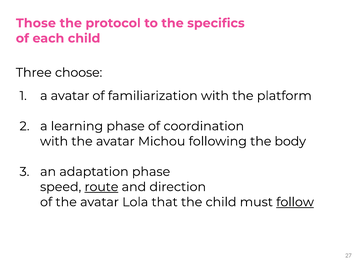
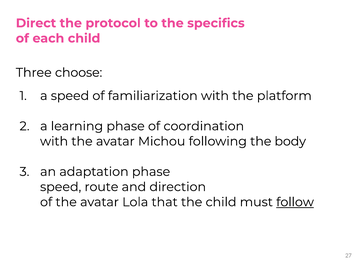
Those: Those -> Direct (36, 23)
a avatar: avatar -> speed (70, 96)
route underline: present -> none (101, 186)
